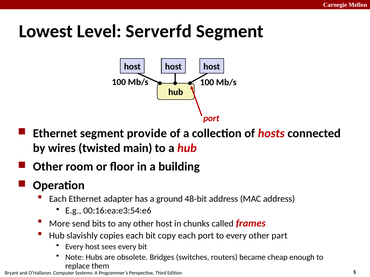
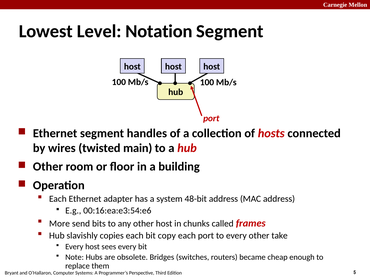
Serverfd: Serverfd -> Notation (159, 31)
provide: provide -> handles (147, 133)
ground: ground -> system (169, 199)
part: part -> take (280, 236)
